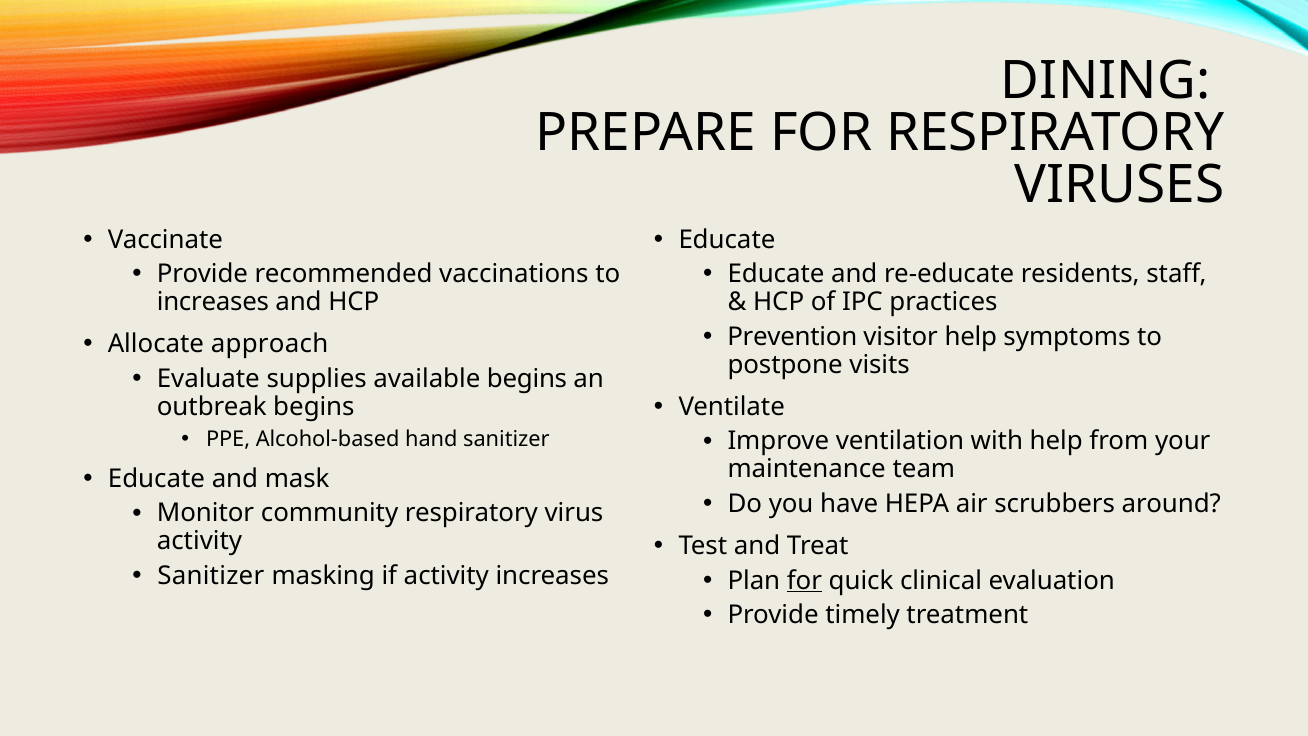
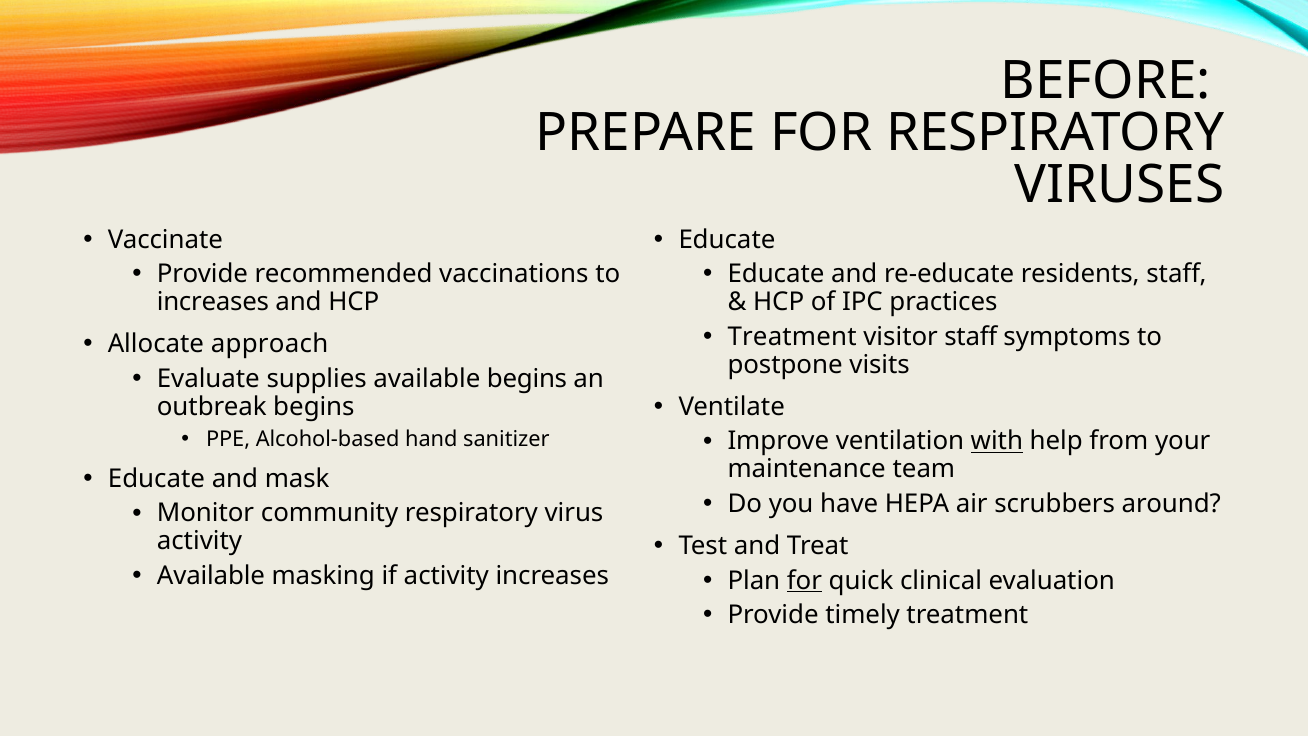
DINING: DINING -> BEFORE (1106, 81)
Prevention: Prevention -> Treatment (792, 337)
visitor help: help -> staff (971, 337)
with underline: none -> present (997, 441)
Sanitizer: Sanitizer -> Available (211, 576)
